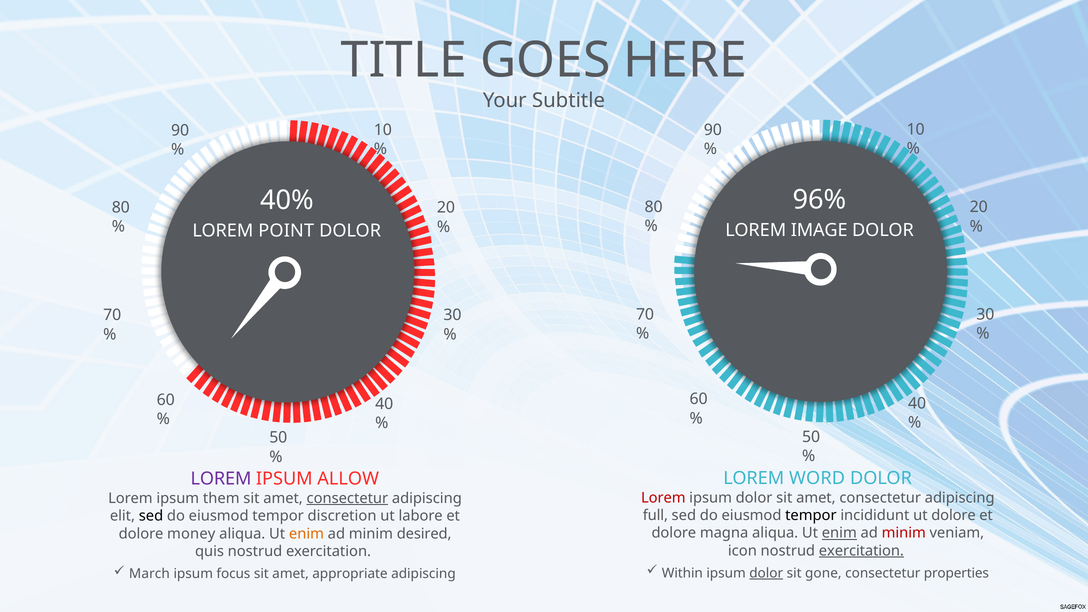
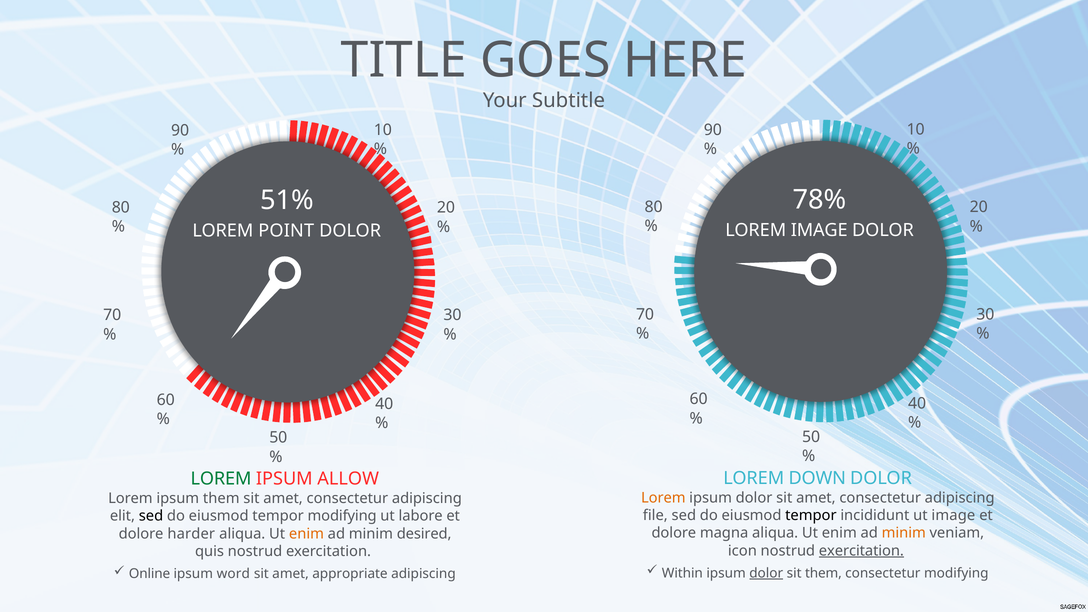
96%: 96% -> 78% (820, 200)
40%: 40% -> 51% (287, 201)
WORD: WORD -> DOWN (817, 478)
LOREM colour: purple -> green (221, 479)
Lorem colour: red -> orange (663, 498)
consectetur underline: present -> none (347, 498)
full: full -> file (655, 515)
ut dolore: dolore -> image (953, 515)
tempor discretion: discretion -> modifying (342, 516)
enim underline: present -> none (839, 533)
minim colour: red -> orange (904, 533)
money: money -> harder (191, 534)
sit gone: gone -> them (823, 573)
consectetur properties: properties -> modifying (956, 573)
March: March -> Online (150, 574)
focus: focus -> word (233, 574)
